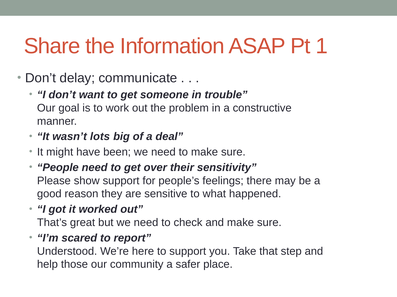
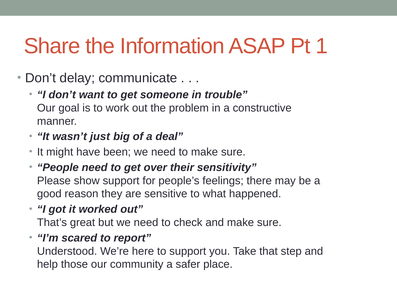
lots: lots -> just (100, 137)
